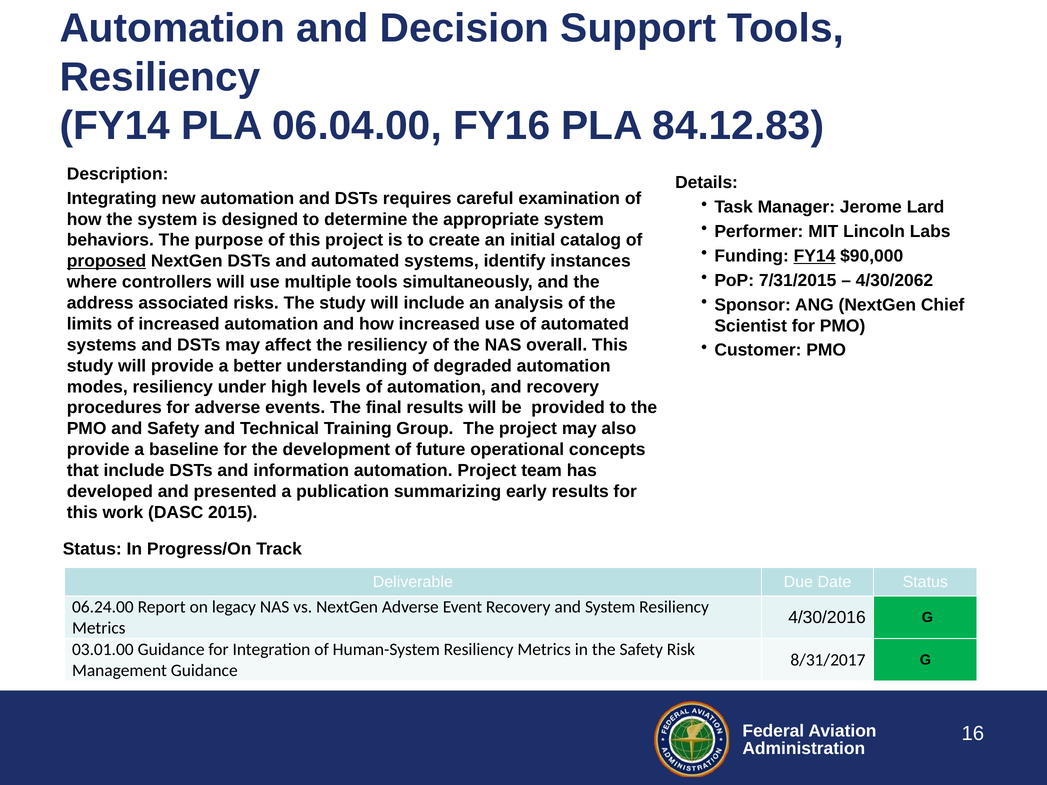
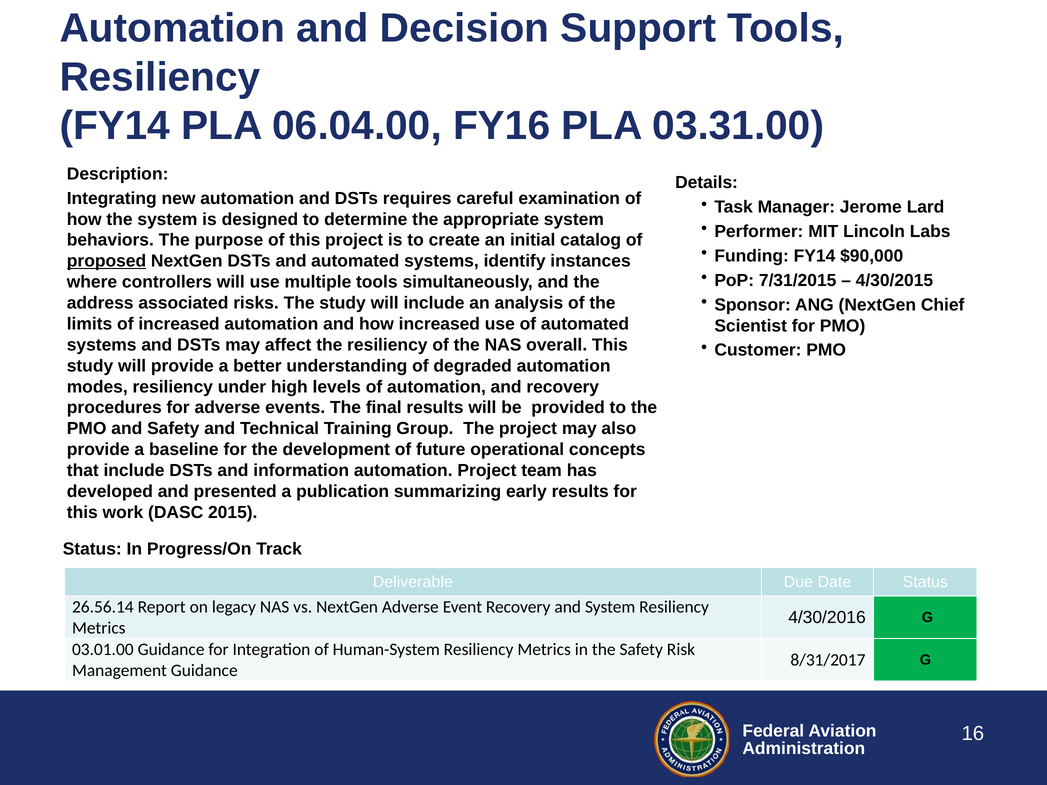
84.12.83: 84.12.83 -> 03.31.00 (738, 126)
FY14 underline: present -> none (815, 256)
4/30/2062: 4/30/2062 -> 4/30/2015 (894, 280)
06.24.00: 06.24.00 -> 26.56.14 (103, 607)
